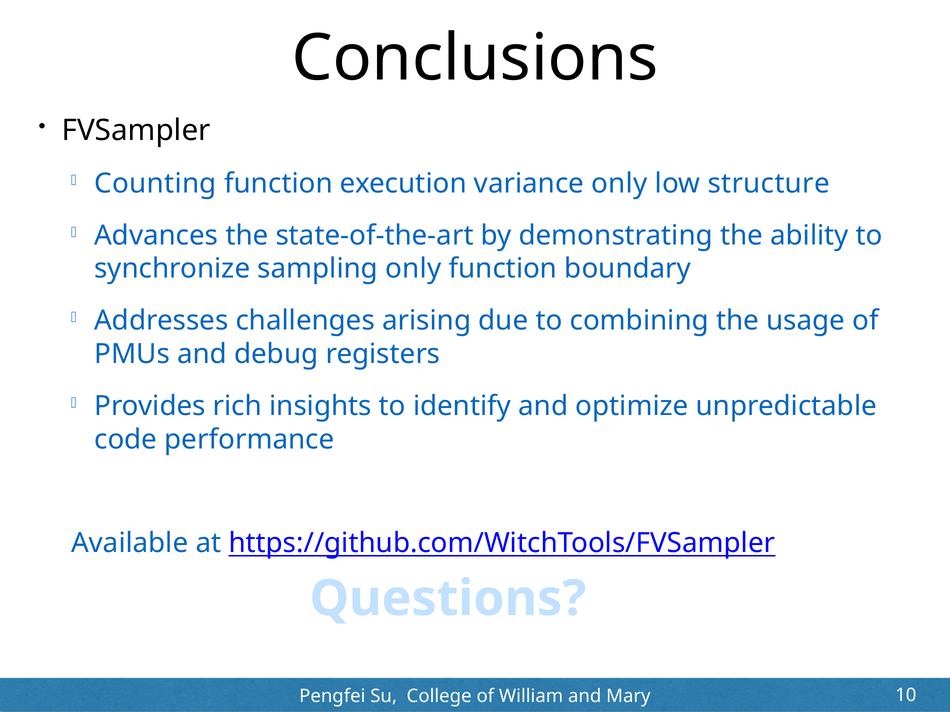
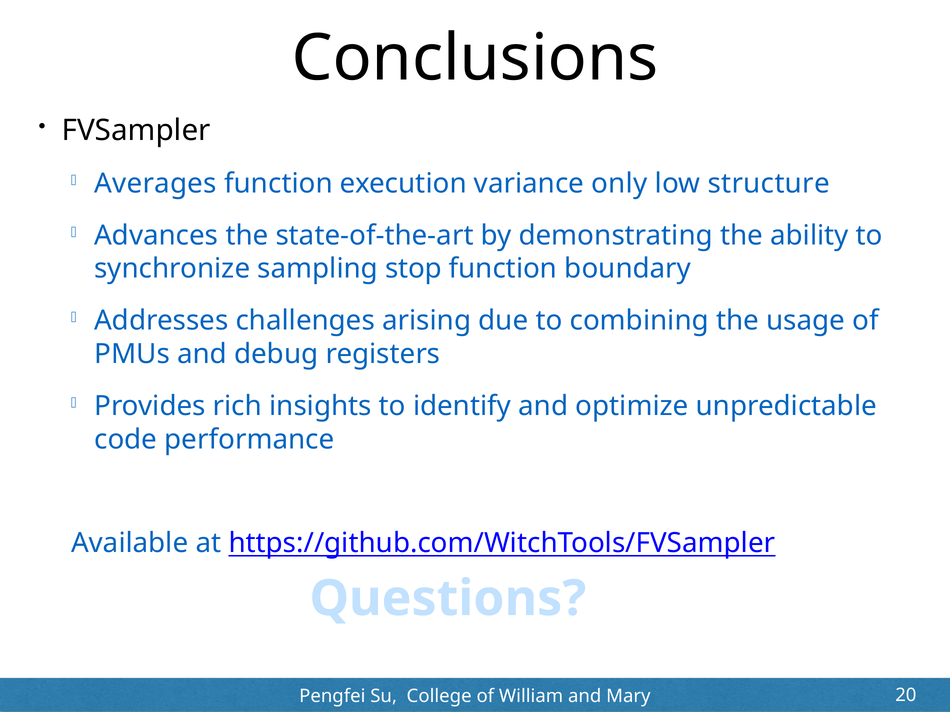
Counting: Counting -> Averages (155, 184)
sampling only: only -> stop (414, 269)
10: 10 -> 20 (906, 696)
